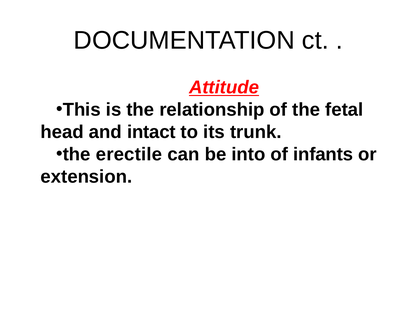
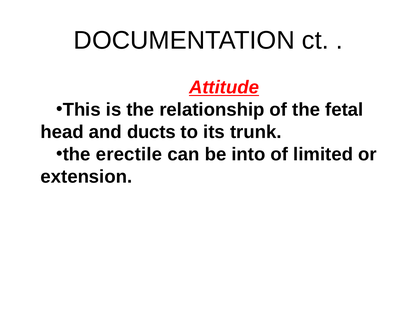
intact: intact -> ducts (151, 132)
infants: infants -> limited (323, 154)
